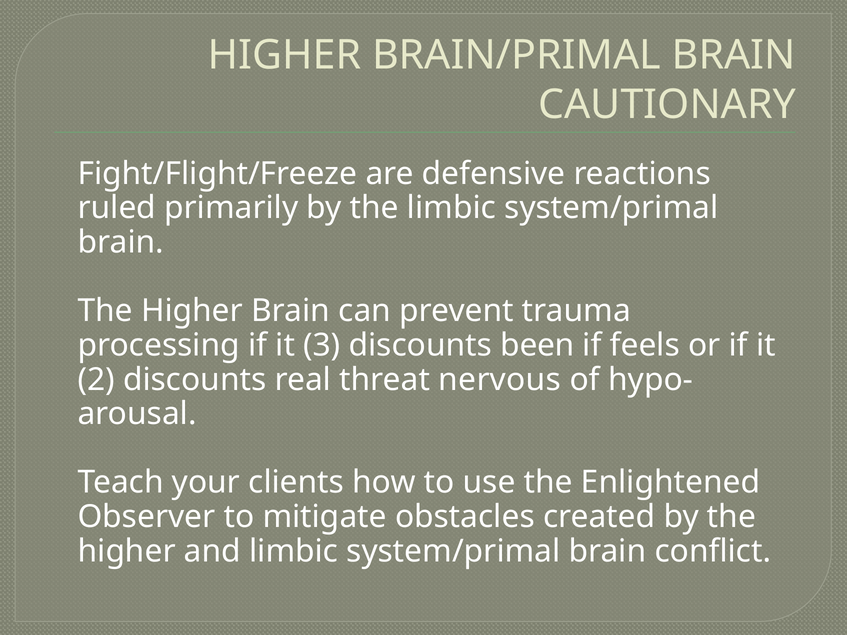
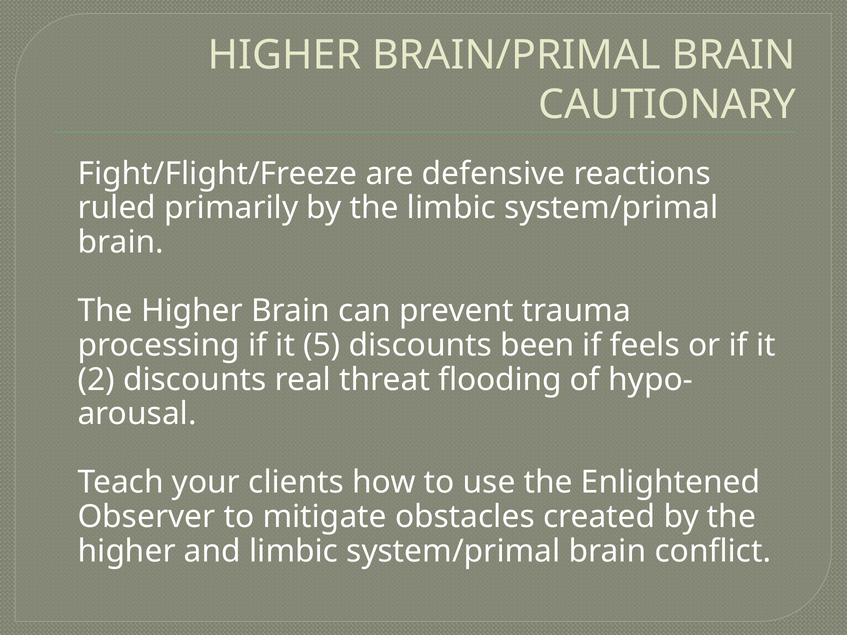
3: 3 -> 5 (322, 345)
nervous: nervous -> flooding (500, 380)
